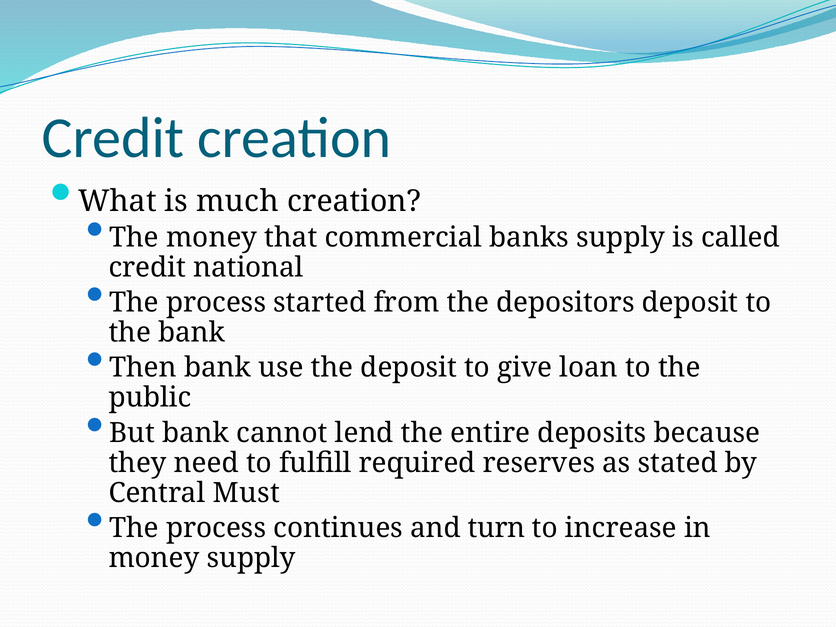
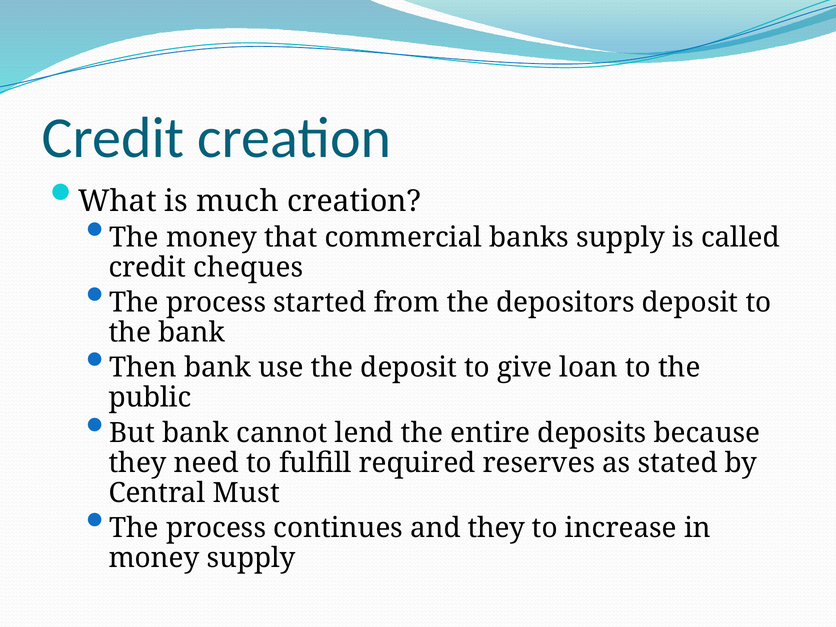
national: national -> cheques (248, 267)
and turn: turn -> they (497, 528)
